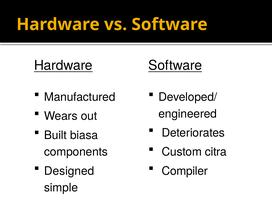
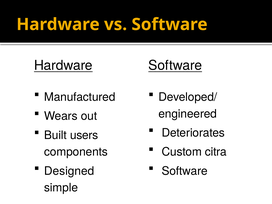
biasa: biasa -> users (84, 135)
Compiler: Compiler -> Software (185, 171)
